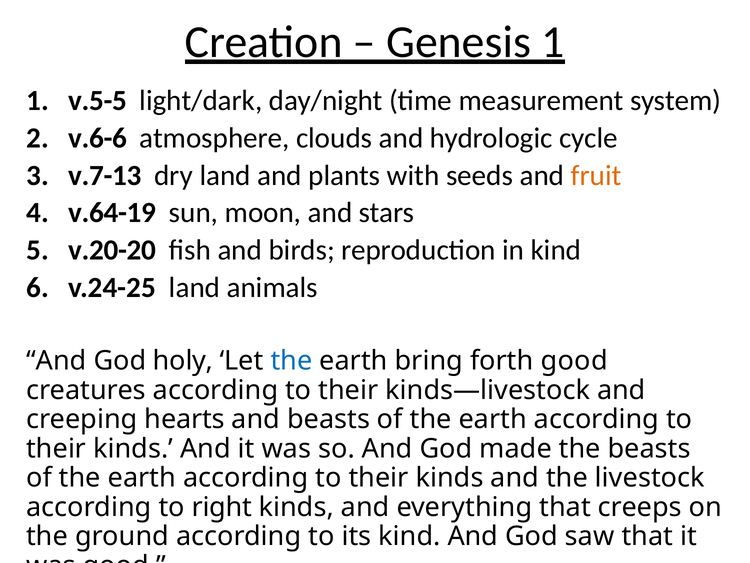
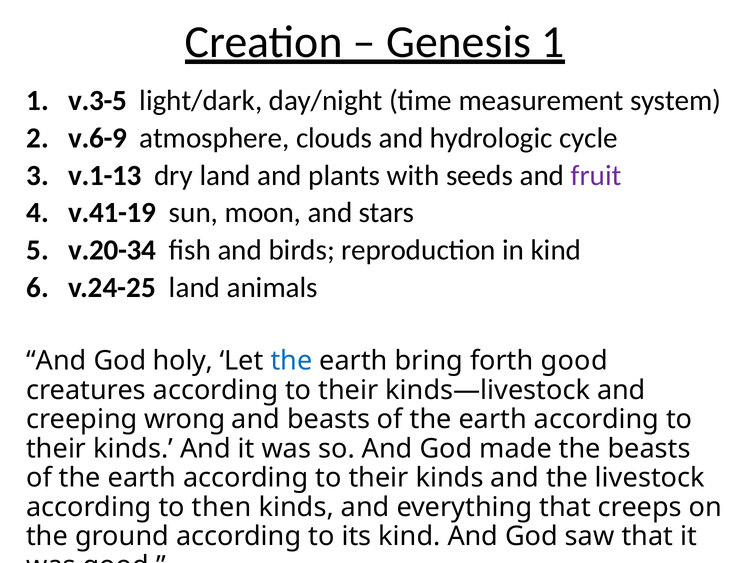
v.5-5: v.5-5 -> v.3-5 (98, 101)
v.6-6: v.6-6 -> v.6-9 (98, 138)
v.7-13: v.7-13 -> v.1-13 (105, 175)
fruit colour: orange -> purple (596, 175)
v.64-19: v.64-19 -> v.41-19 (112, 213)
v.20-20: v.20-20 -> v.20-34 (112, 250)
hearts: hearts -> wrong (185, 419)
right: right -> then (222, 507)
